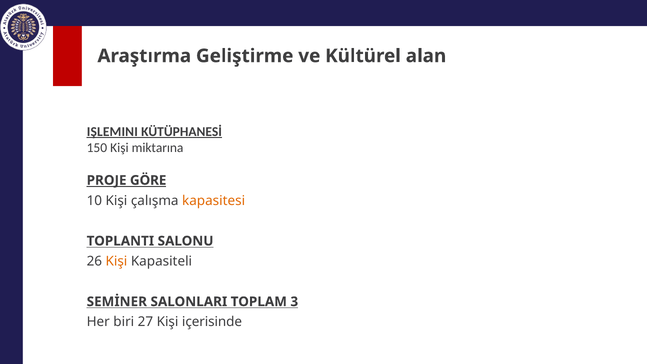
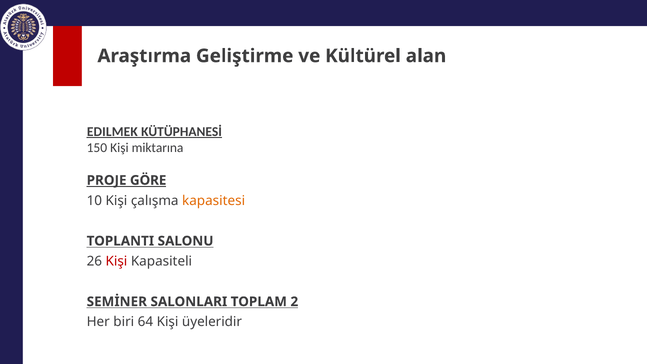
IŞLEMINI: IŞLEMINI -> EDILMEK (112, 132)
Kişi colour: orange -> red (116, 261)
3: 3 -> 2 (294, 302)
27: 27 -> 64 (145, 322)
içerisinde: içerisinde -> üyeleridir (212, 322)
